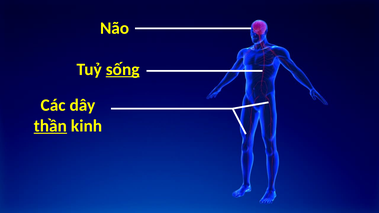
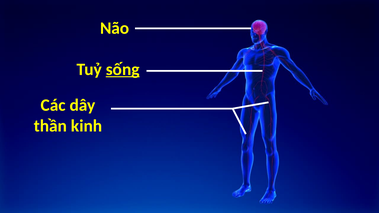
thần underline: present -> none (50, 126)
